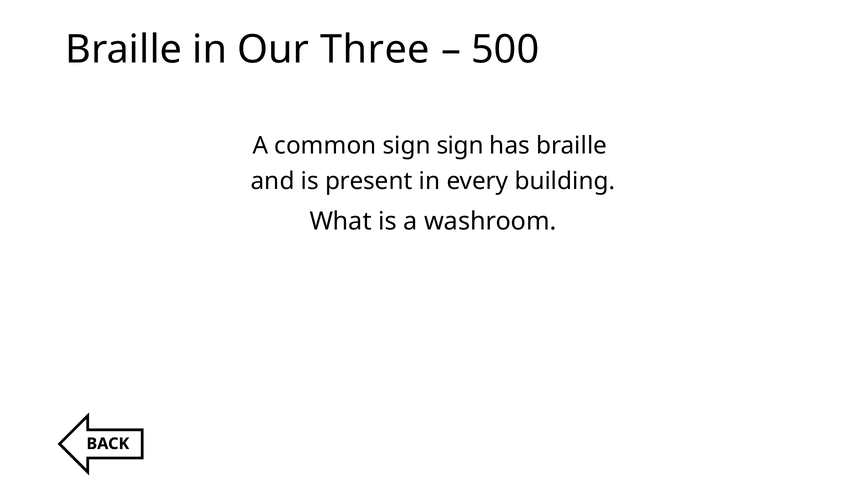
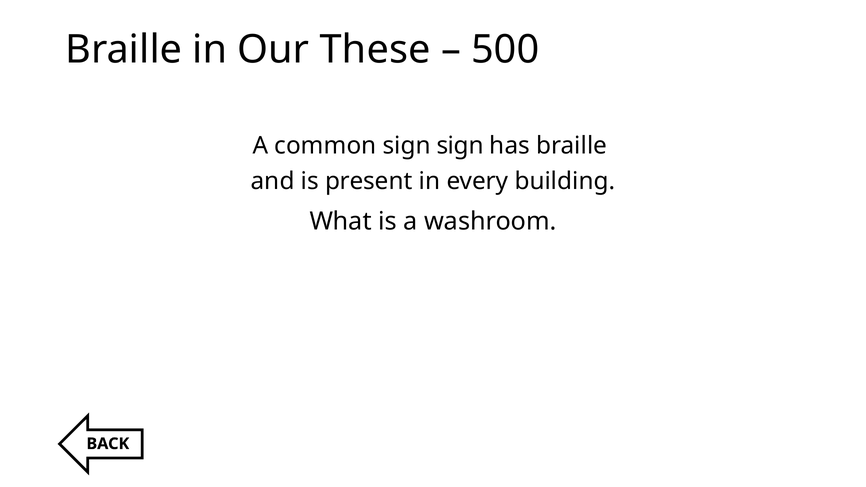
Three: Three -> These (375, 50)
